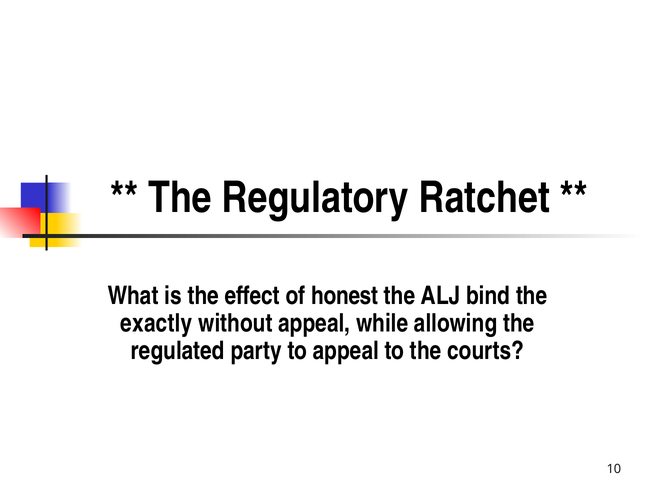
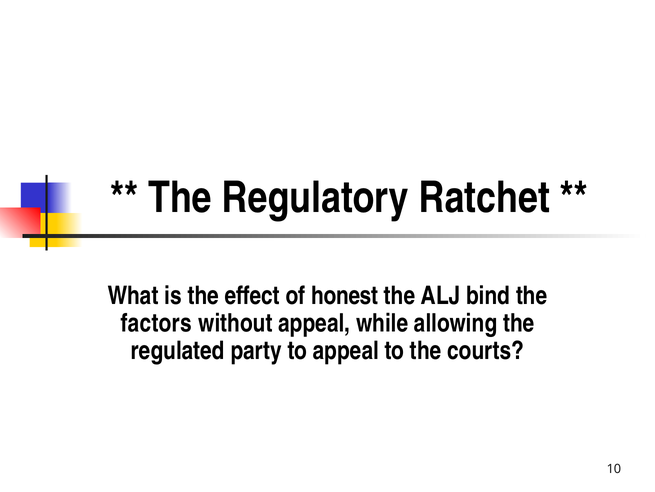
exactly: exactly -> factors (156, 323)
